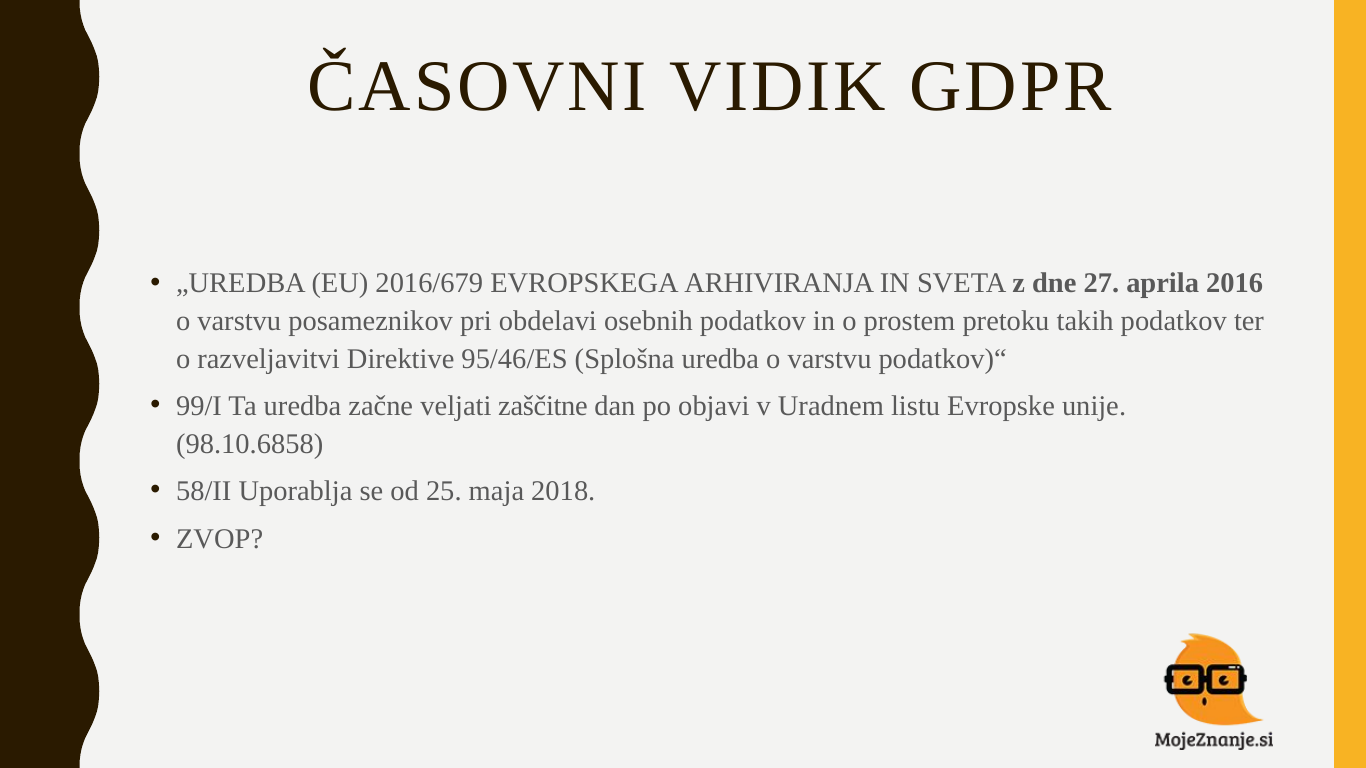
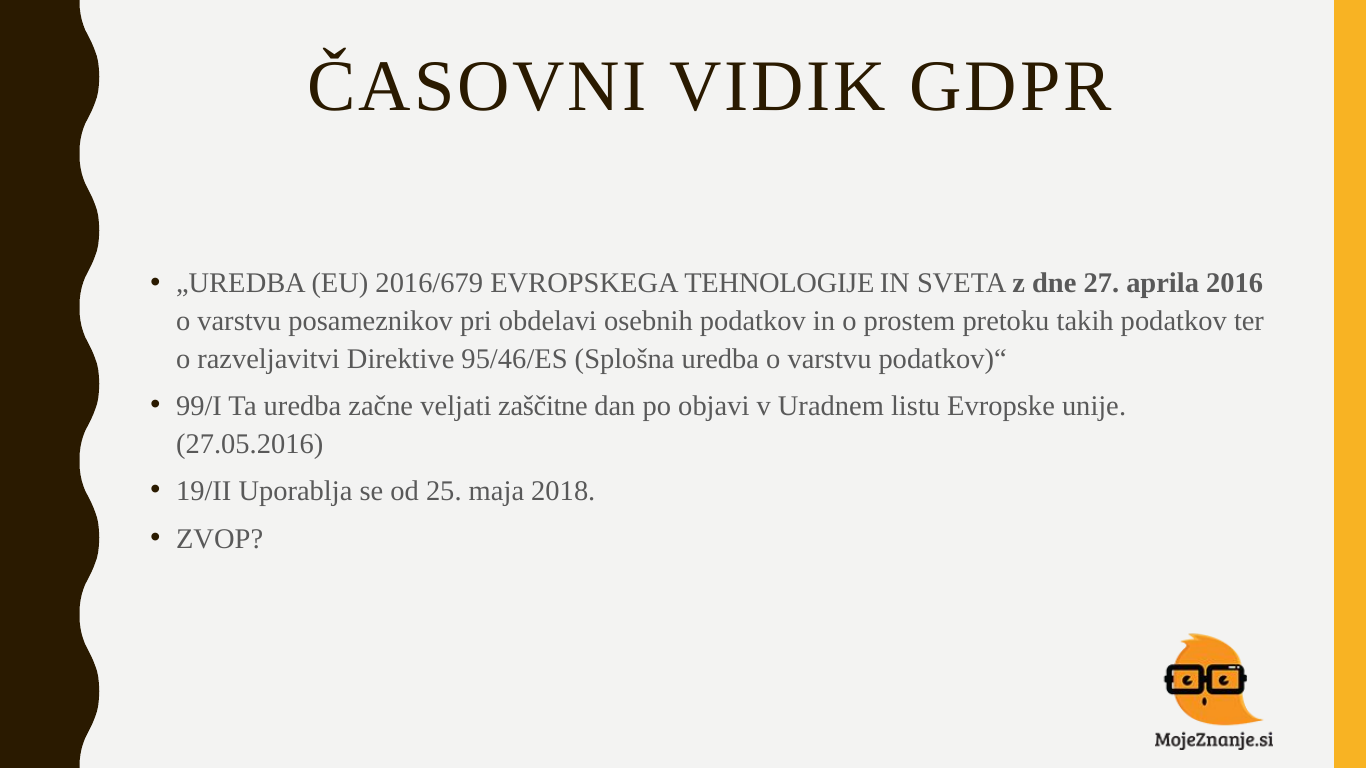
ARHIVIRANJA: ARHIVIRANJA -> TEHNOLOGIJE (779, 284)
98.10.6858: 98.10.6858 -> 27.05.2016 (250, 444)
58/II: 58/II -> 19/II (204, 491)
